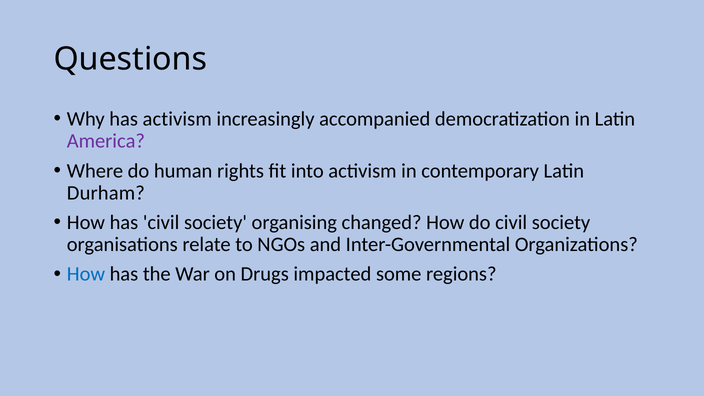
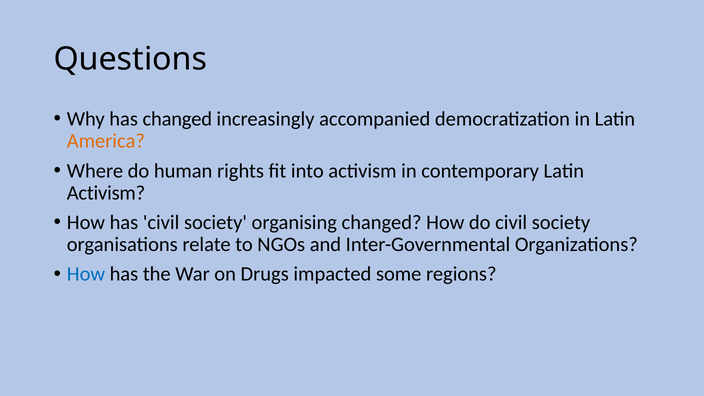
has activism: activism -> changed (177, 119)
America colour: purple -> orange (106, 141)
Durham: Durham -> Activism (106, 193)
